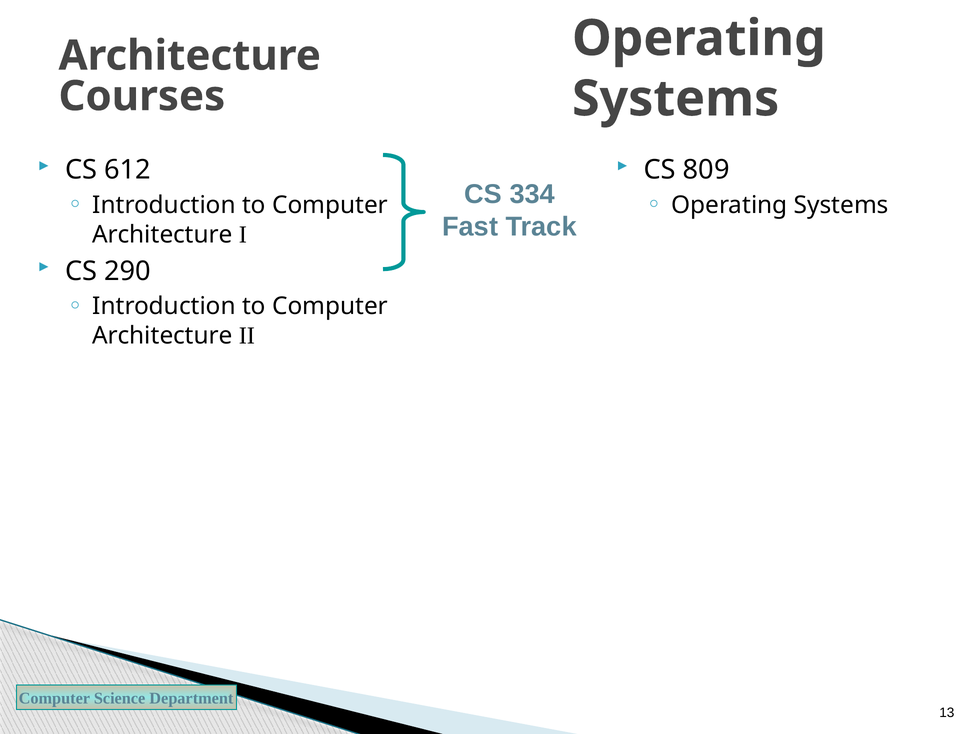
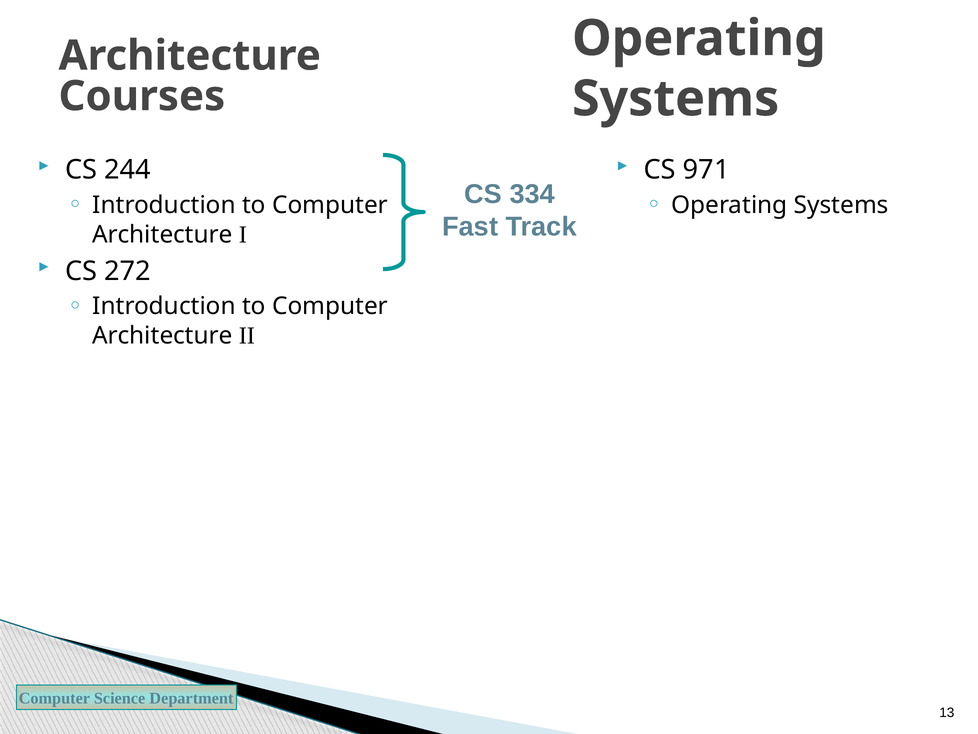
612: 612 -> 244 (128, 170)
809: 809 -> 971 (706, 170)
290: 290 -> 272 (128, 271)
